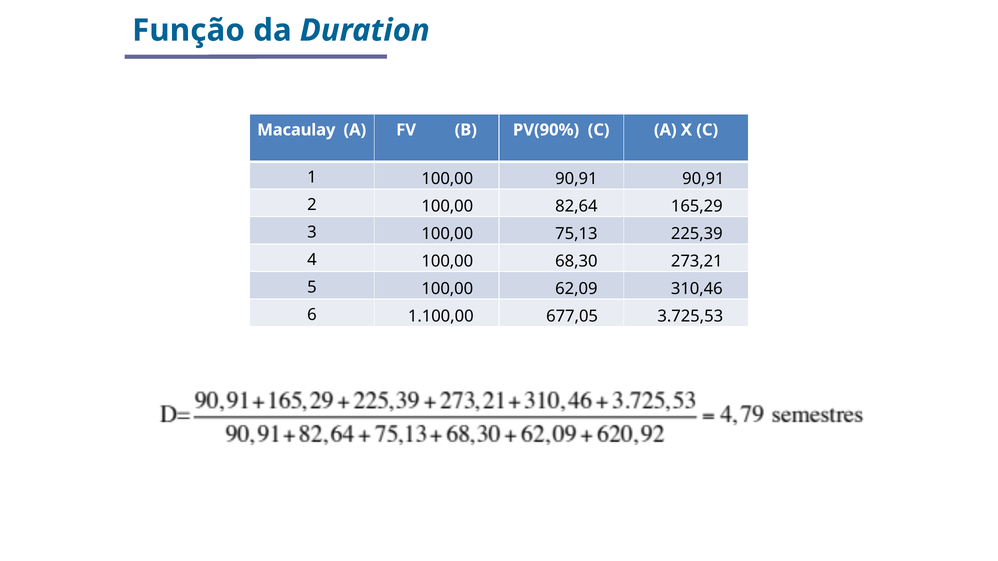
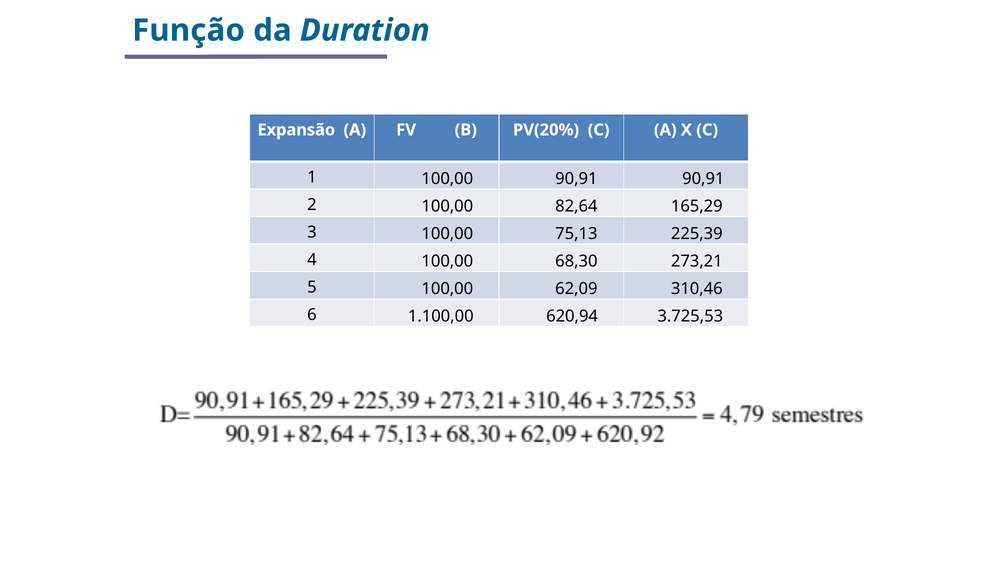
Macaulay: Macaulay -> Expansão (296, 130)
PV(90%: PV(90% -> PV(20% (546, 130)
677,05: 677,05 -> 620,94 (572, 316)
